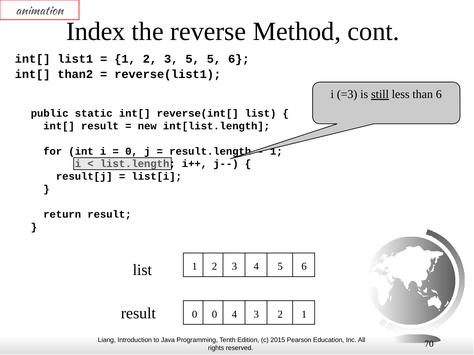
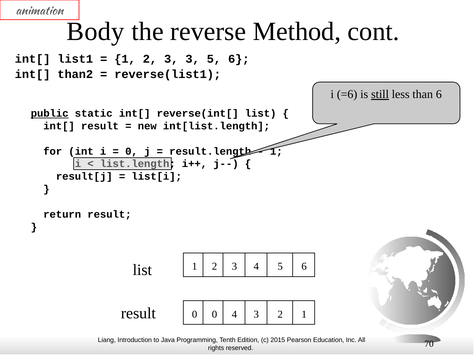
Index: Index -> Body (96, 31)
3 5: 5 -> 3 (193, 59)
=3: =3 -> =6 (347, 95)
public underline: none -> present (50, 114)
